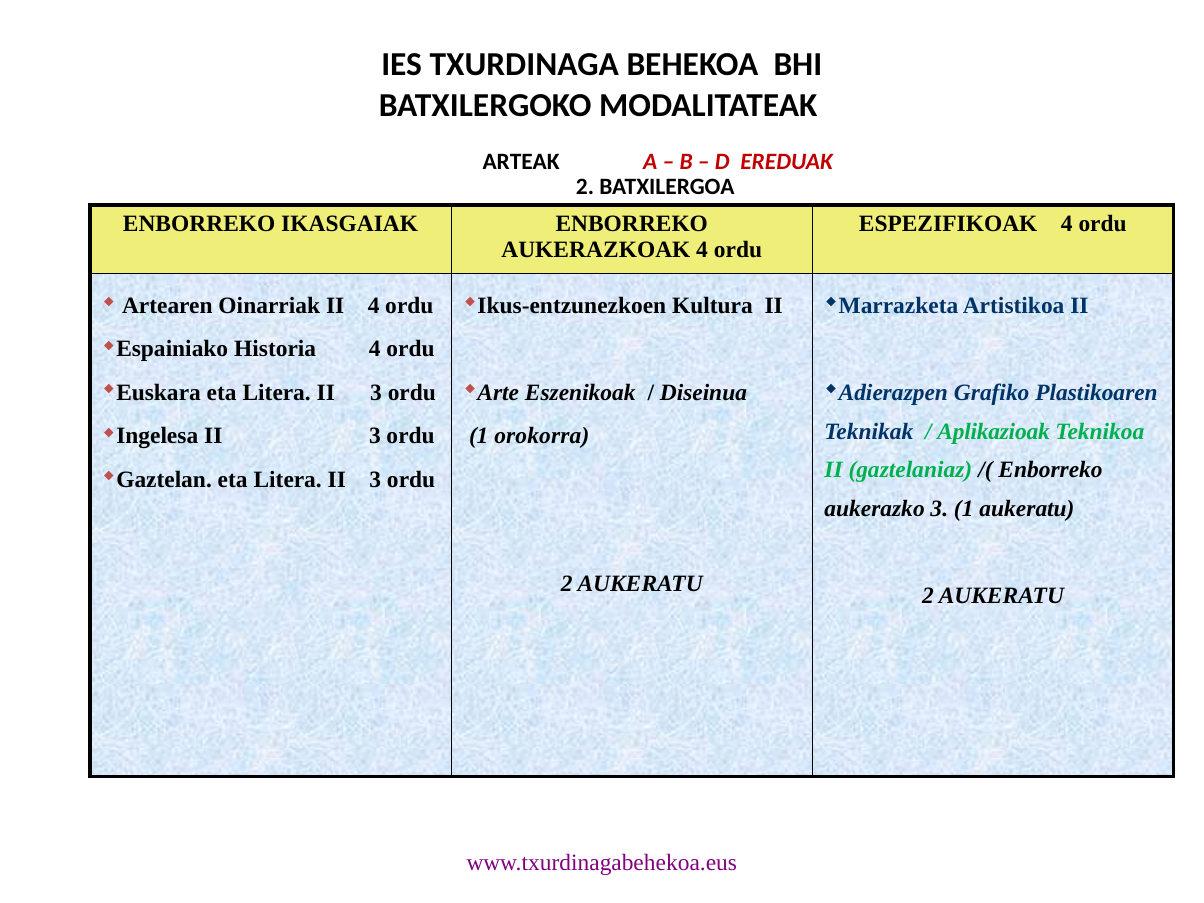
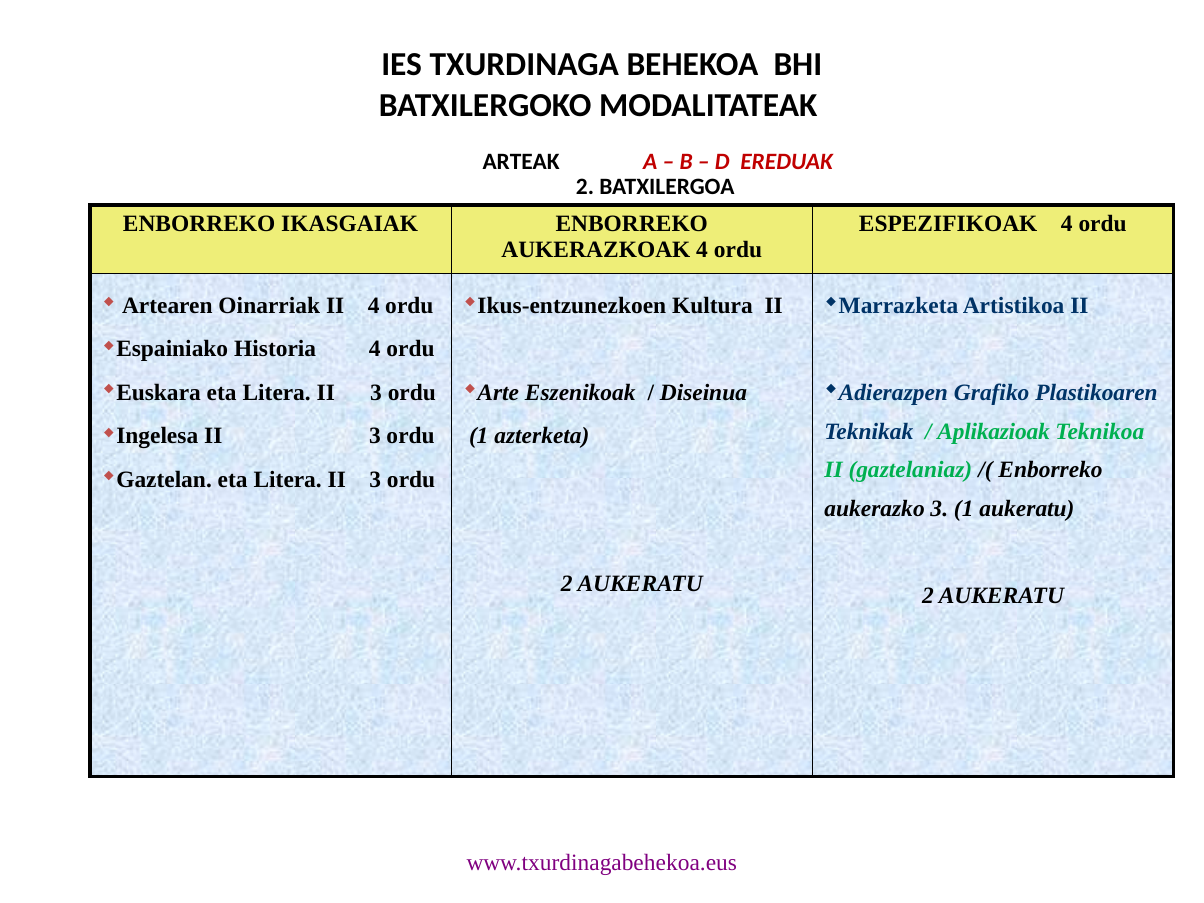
orokorra: orokorra -> azterketa (542, 436)
